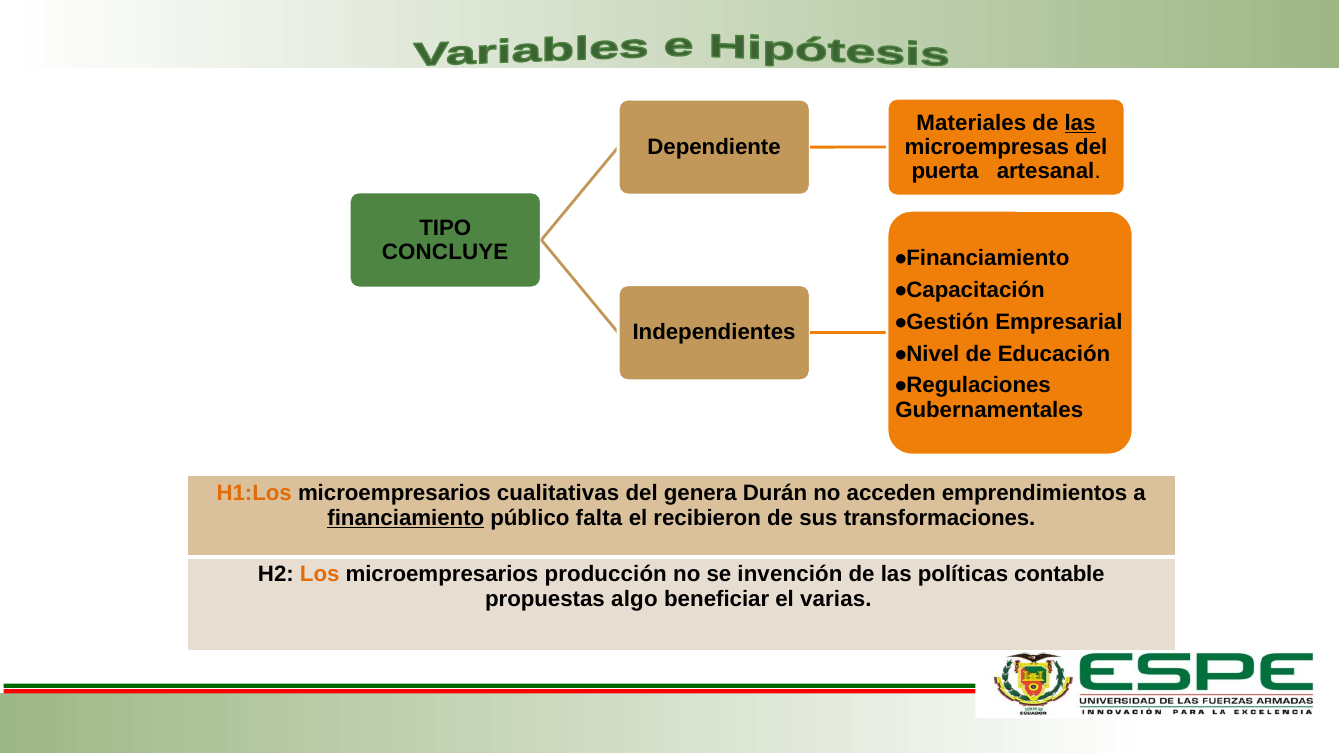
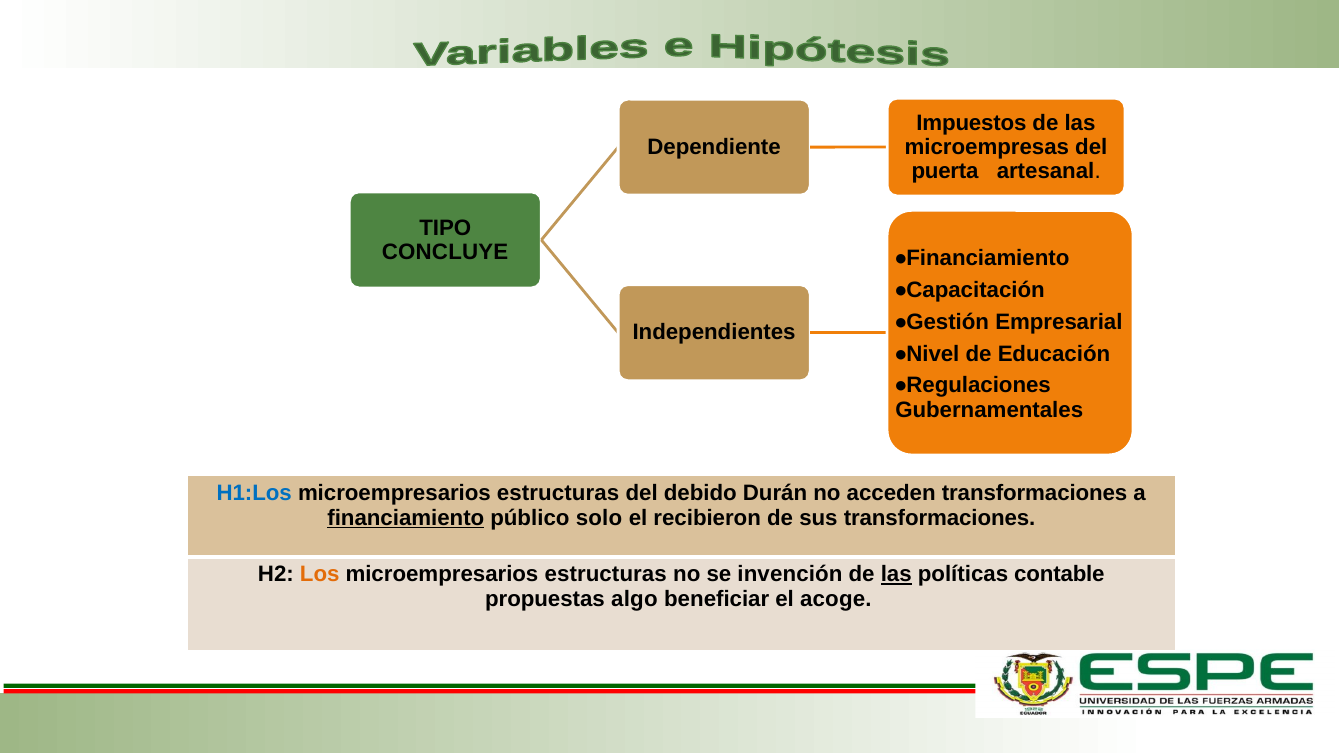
Materiales: Materiales -> Impuestos (971, 123)
las underline: present -> none (1080, 123)
H1:Los colour: orange -> blue (254, 493)
cualitativas: cualitativas -> estructuras (558, 493)
genera: genera -> debido (700, 493)
acceden emprendimientos: emprendimientos -> transformaciones (1035, 493)
falta: falta -> solo (599, 518)
producción: producción -> estructuras (606, 575)
las underline: none -> present (896, 575)
varias: varias -> acoge (836, 599)
